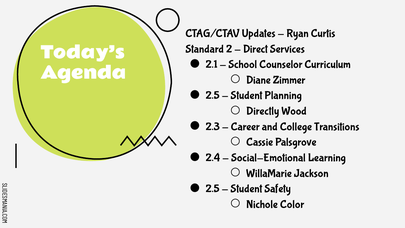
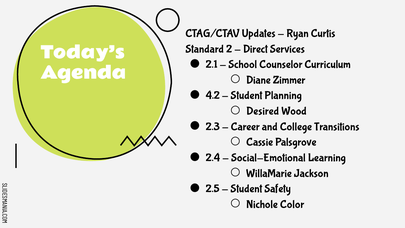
2.5: 2.5 -> 4.2 (213, 95)
Directly: Directly -> Desired (263, 111)
